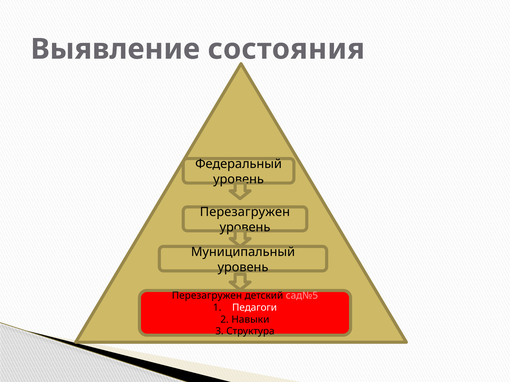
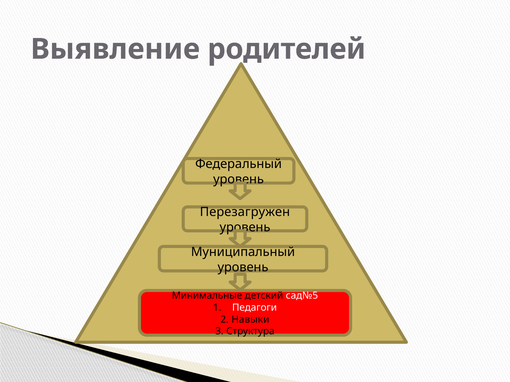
состояния: состояния -> родителей (287, 49)
Перезагружен: Перезагружен -> Минимальные (207, 296)
сад№5 colour: pink -> white (302, 296)
